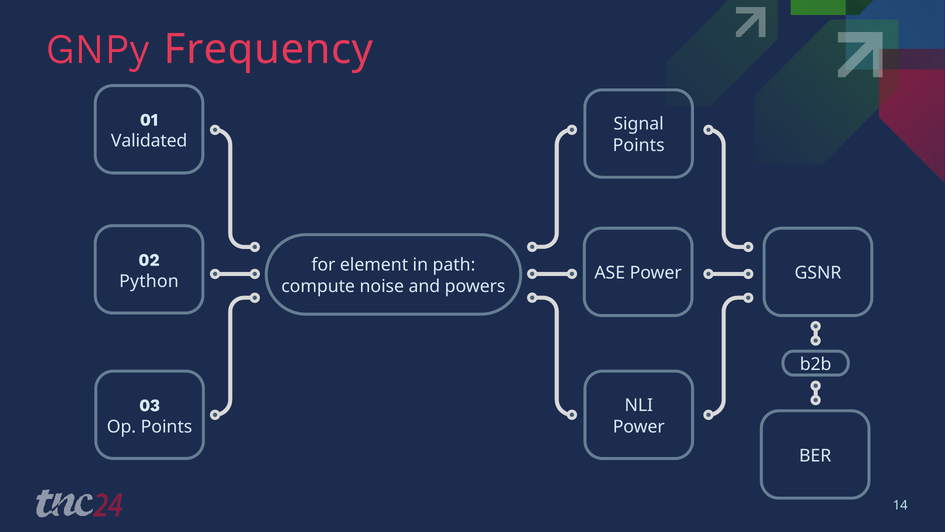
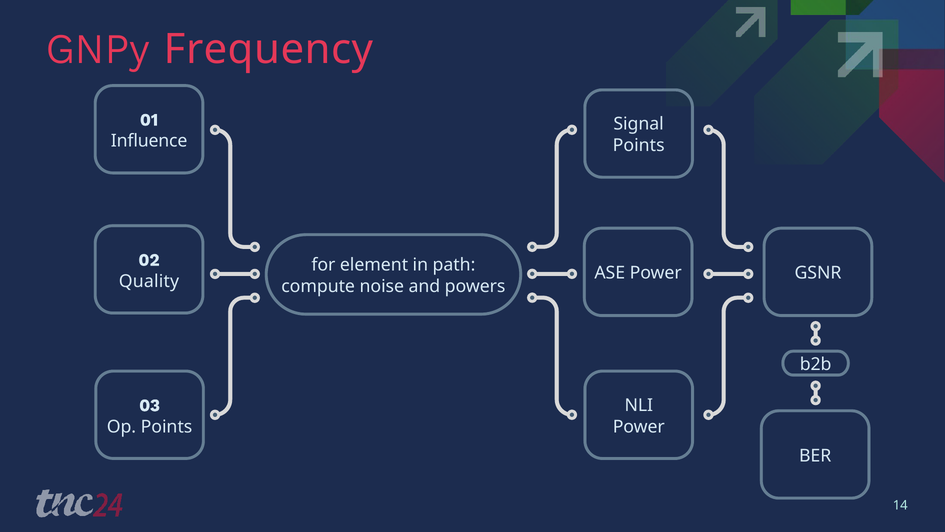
Validated: Validated -> Influence (149, 141)
Python: Python -> Quality (149, 281)
